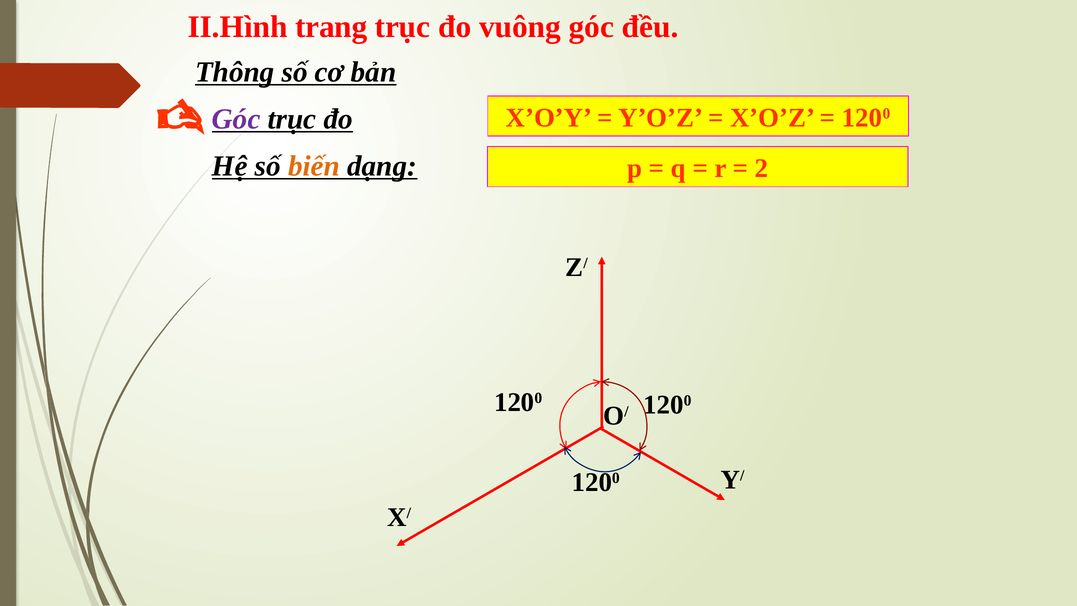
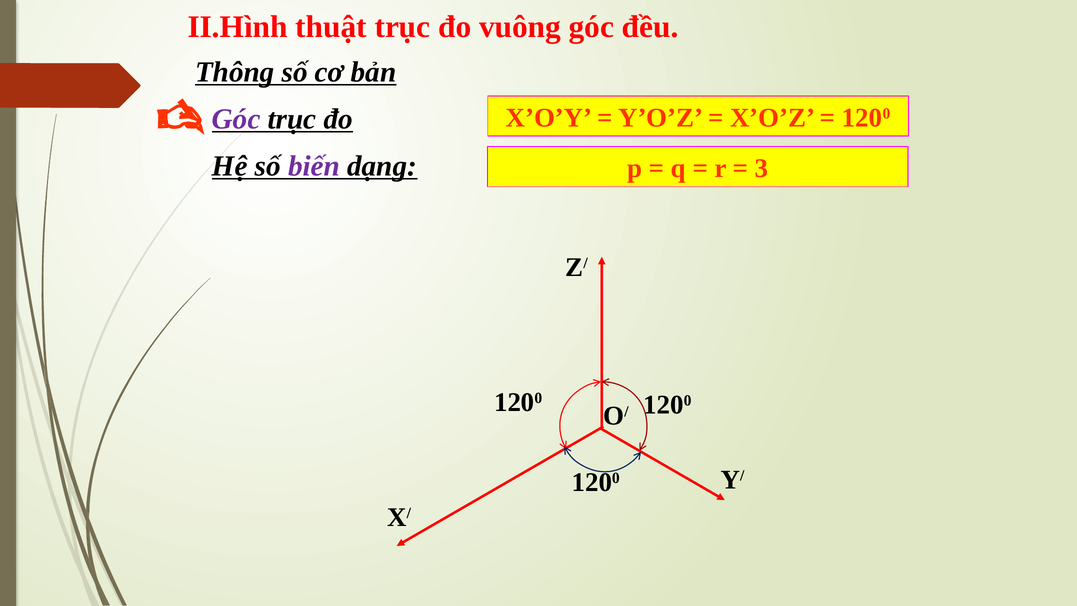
trang: trang -> thuật (331, 27)
biến colour: orange -> purple (314, 166)
2: 2 -> 3 (762, 169)
